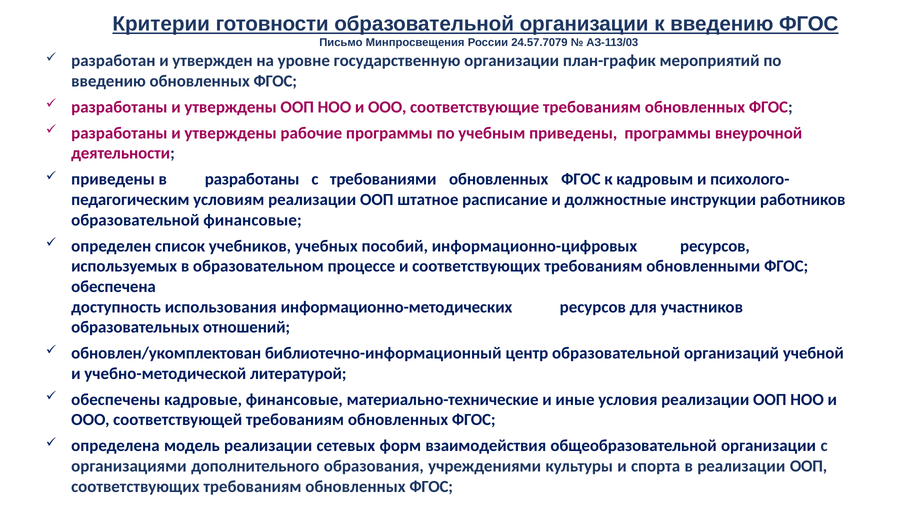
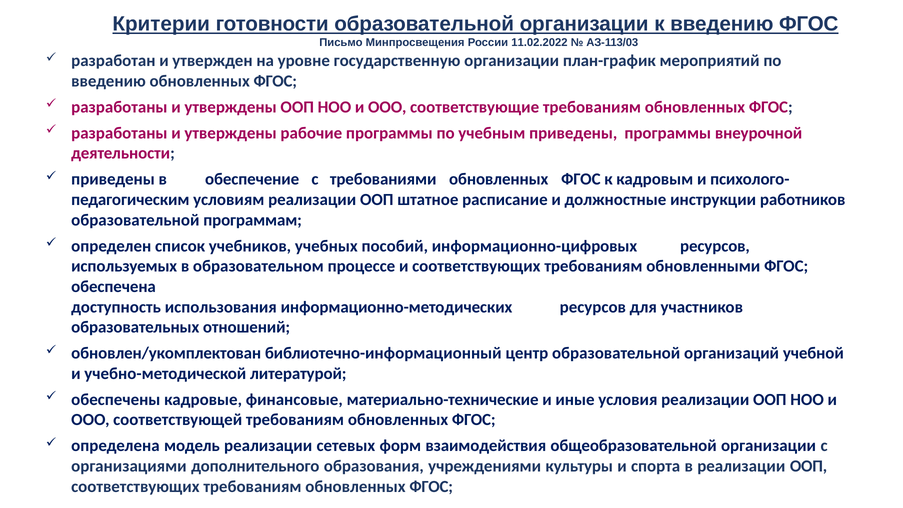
24.57.7079: 24.57.7079 -> 11.02.2022 (539, 43)
в разработаны: разработаны -> обеспечение (252, 179)
образовательной финансовые: финансовые -> программам (253, 220)
